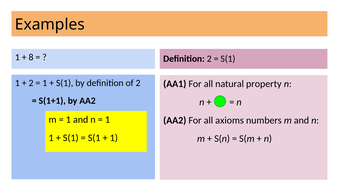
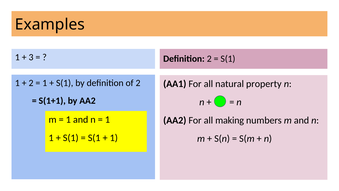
8: 8 -> 3 (31, 57)
axioms: axioms -> making (230, 120)
